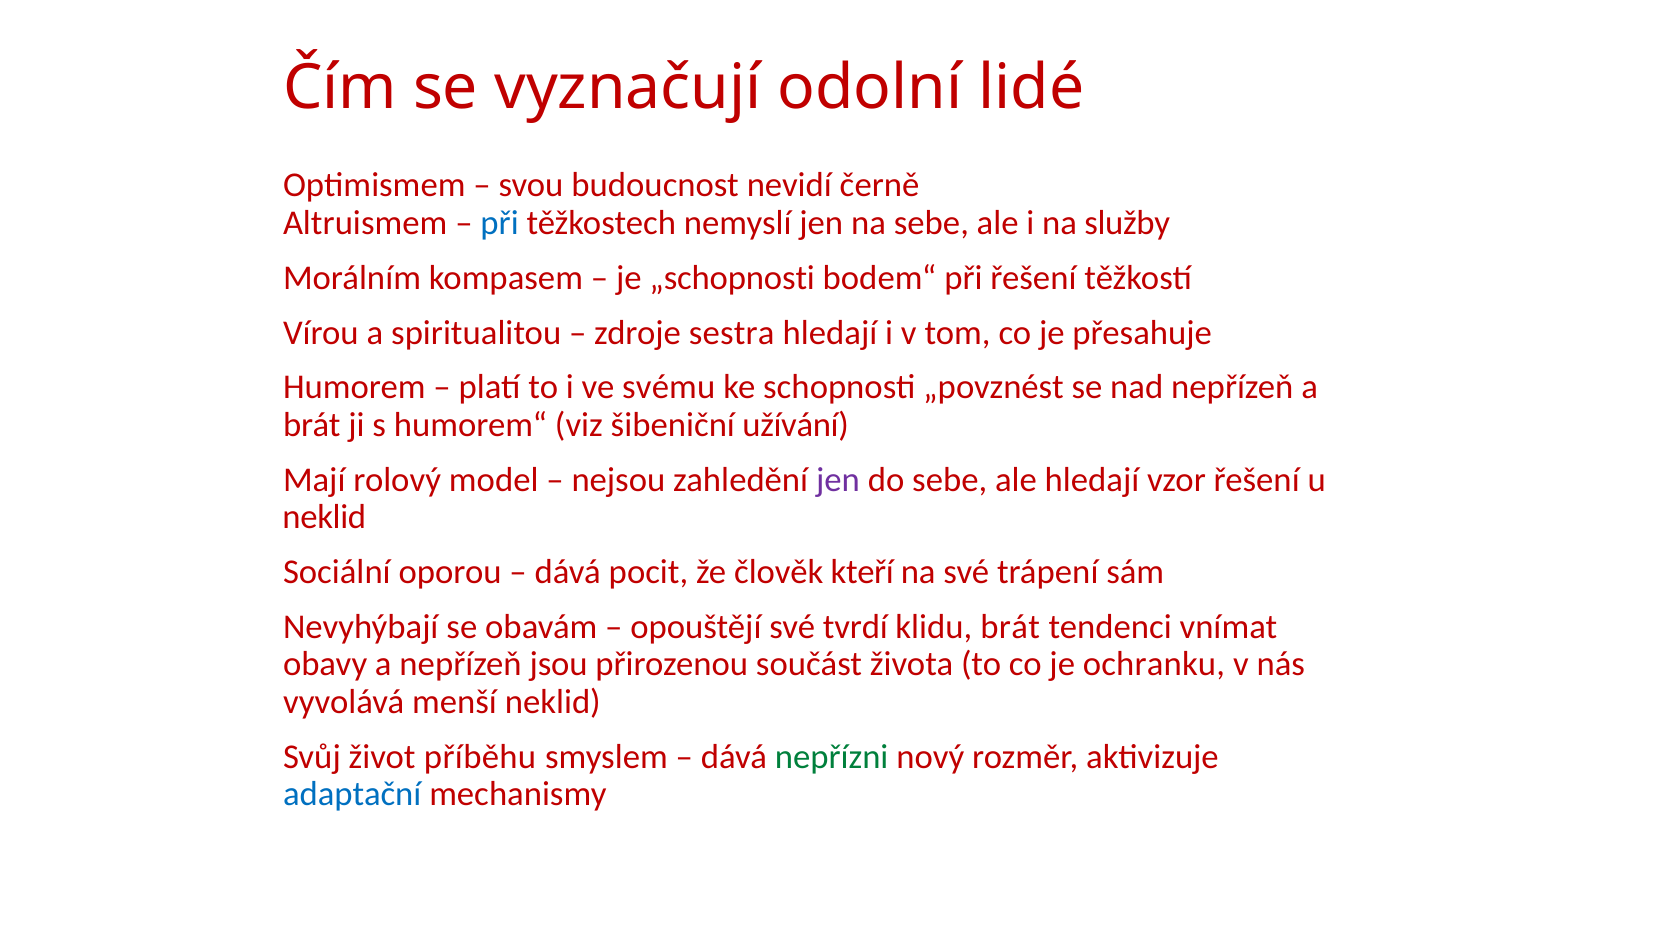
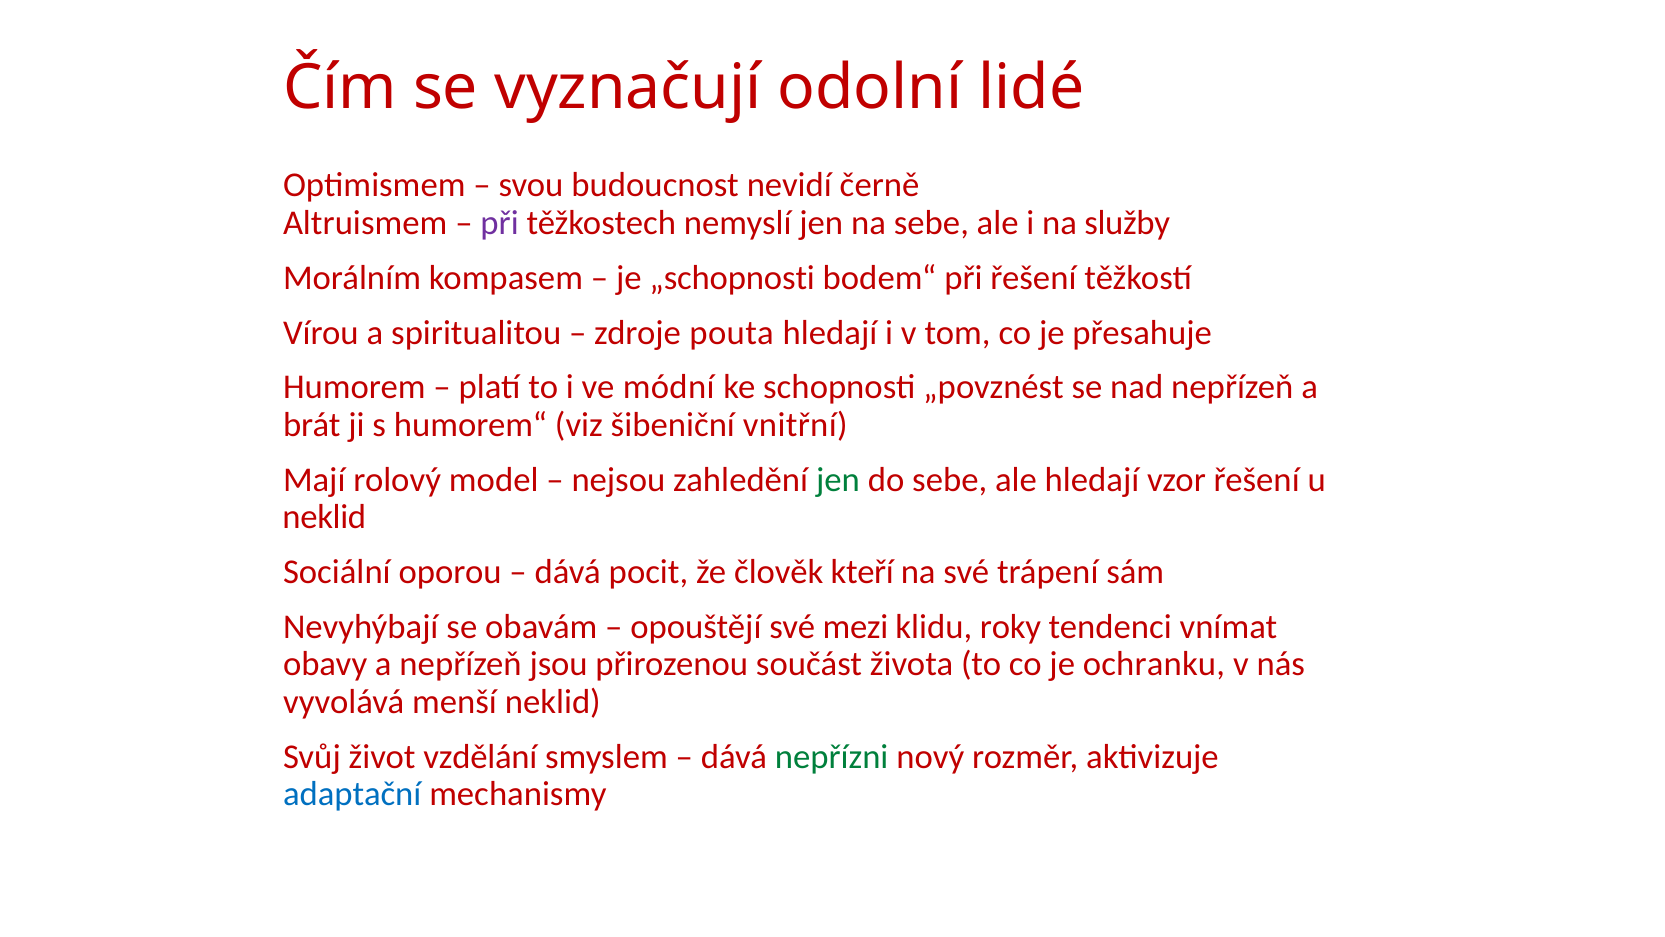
při colour: blue -> purple (500, 223)
sestra: sestra -> pouta (732, 333)
svému: svému -> módní (669, 387)
užívání: užívání -> vnitřní (795, 425)
jen colour: purple -> green (838, 480)
tvrdí: tvrdí -> mezi (855, 627)
klidu brát: brát -> roky (1010, 627)
příběhu: příběhu -> vzdělání (480, 756)
